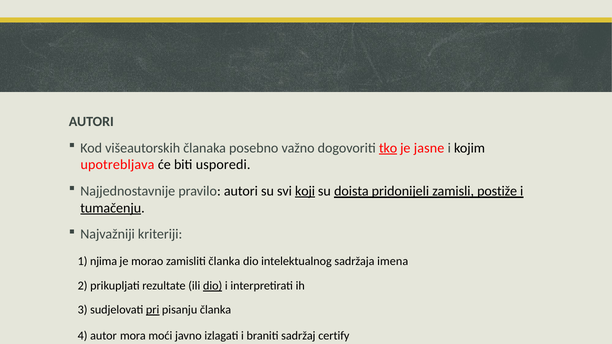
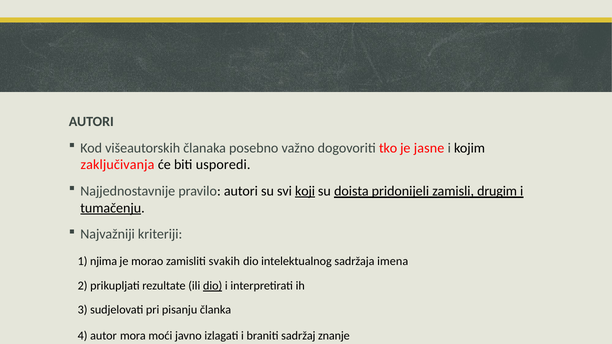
tko underline: present -> none (388, 148)
upotrebljava: upotrebljava -> zaključivanja (117, 165)
postiže: postiže -> drugim (497, 191)
zamisliti članka: članka -> svakih (224, 261)
pri underline: present -> none (153, 310)
certify: certify -> znanje (334, 336)
